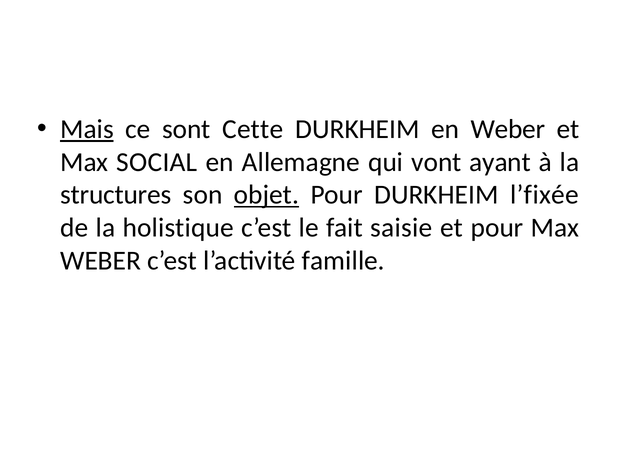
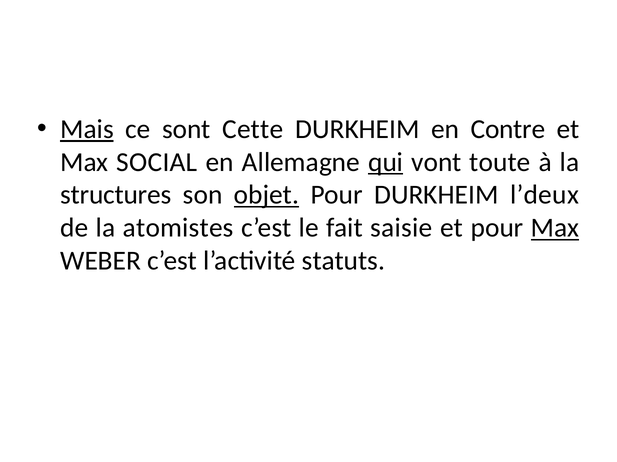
en Weber: Weber -> Contre (508, 129)
qui underline: none -> present (386, 162)
ayant: ayant -> toute (500, 162)
l’fixée: l’fixée -> l’deux (545, 195)
holistique: holistique -> atomistes (178, 228)
Max underline: none -> present (555, 228)
famille: famille -> statuts (343, 261)
